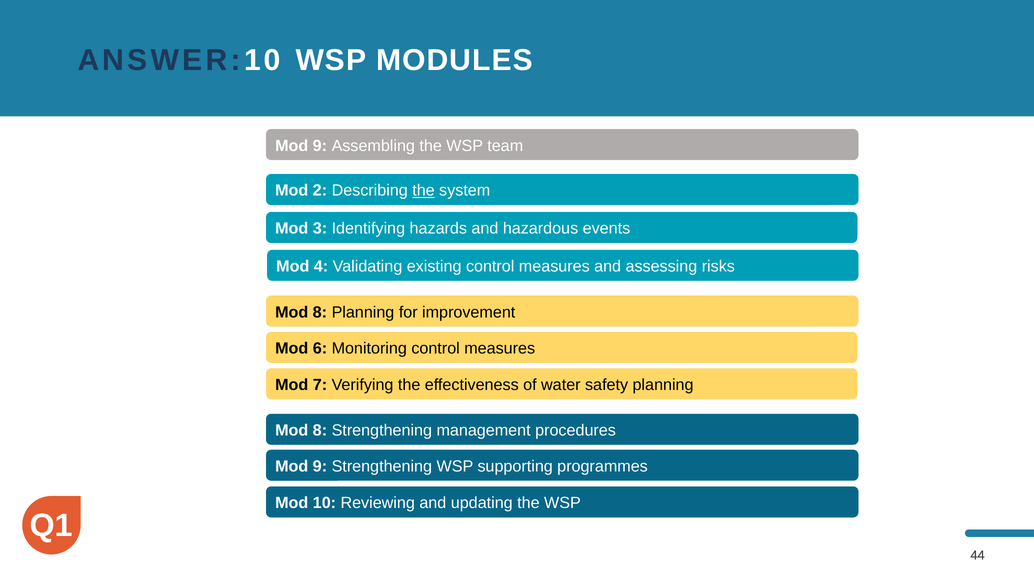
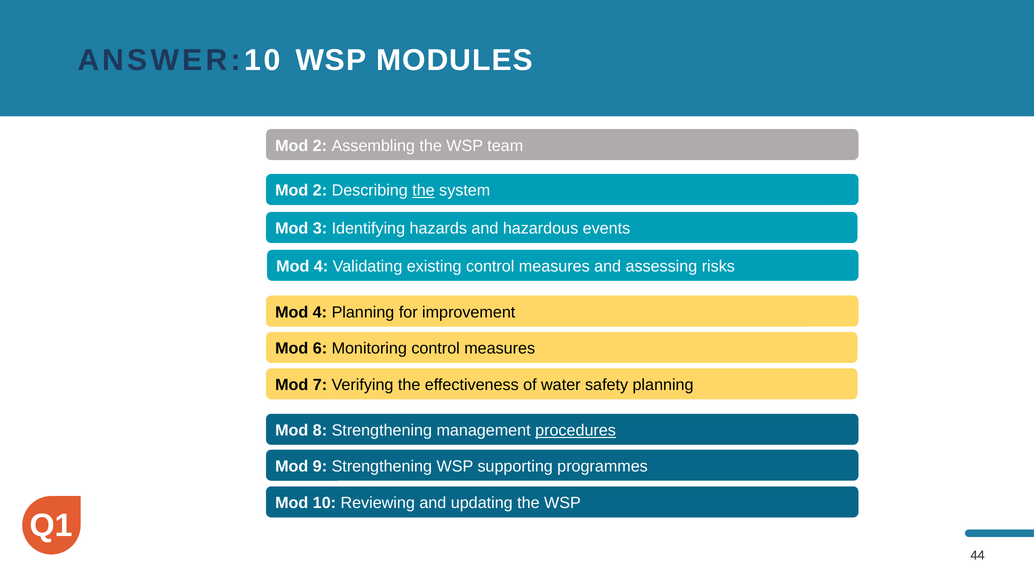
9: 9 -> 2 (320, 146)
8: 8 -> 4 (320, 312)
procedures underline: none -> present (576, 430)
